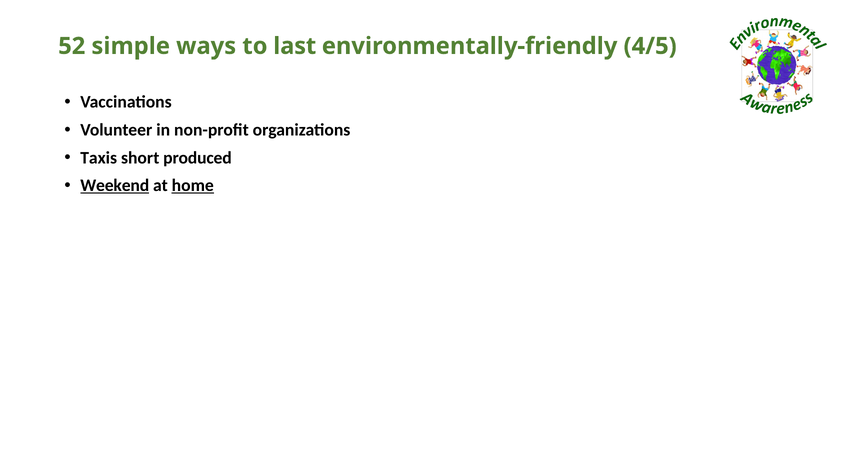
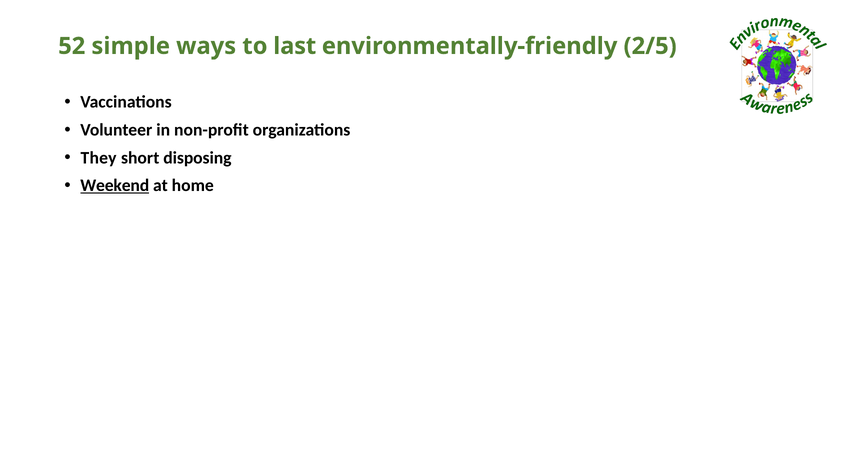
4/5: 4/5 -> 2/5 (650, 46)
Taxis: Taxis -> They (99, 158)
produced: produced -> disposing (197, 158)
home underline: present -> none (193, 186)
